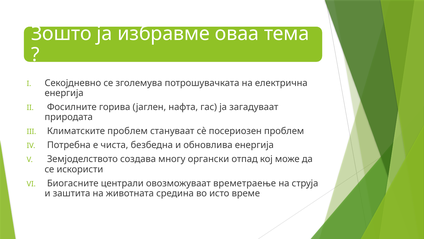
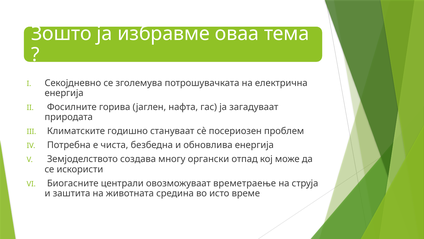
Климатските проблем: проблем -> годишно (128, 131)
